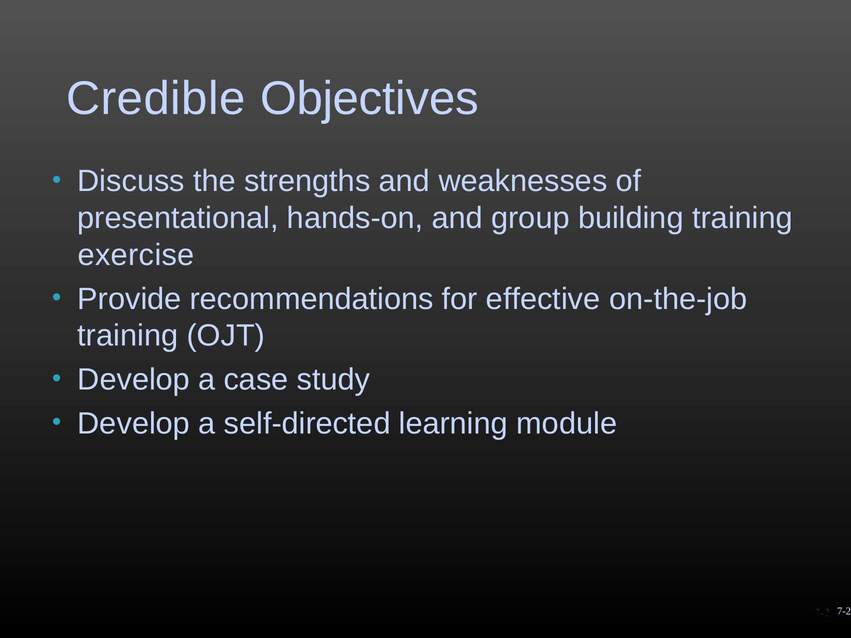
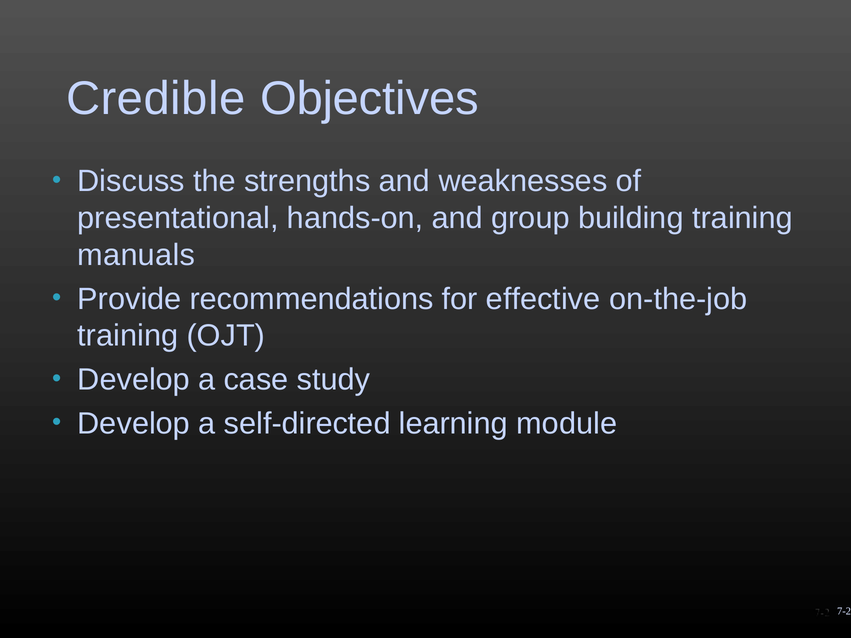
exercise: exercise -> manuals (136, 255)
